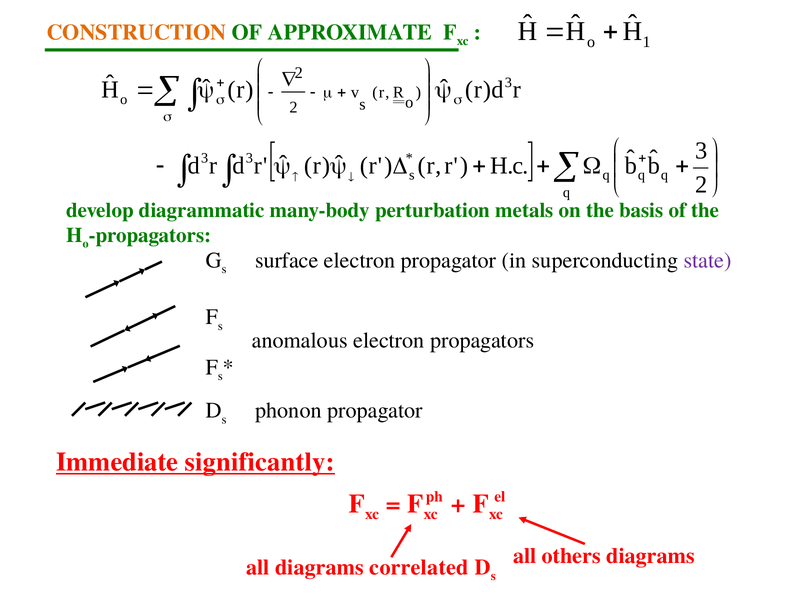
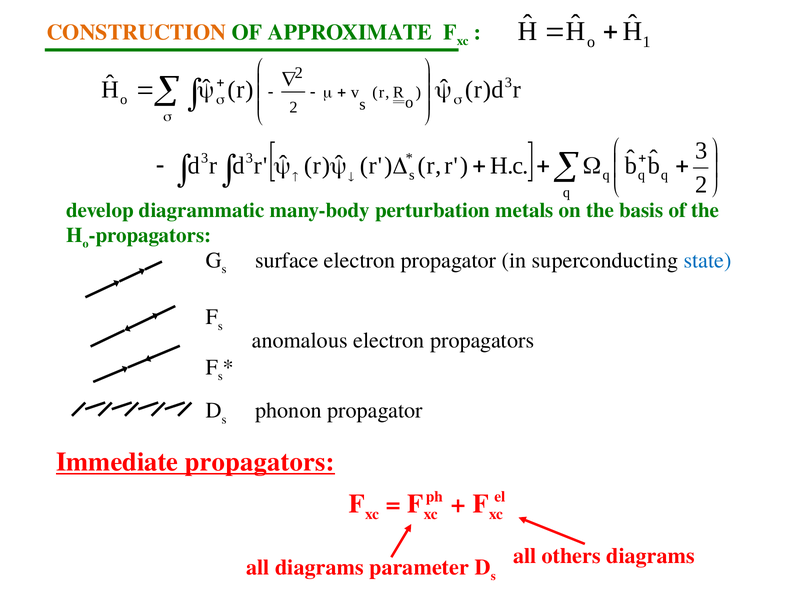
state colour: purple -> blue (708, 260)
Immediate significantly: significantly -> propagators (260, 462)
correlated: correlated -> parameter (419, 568)
